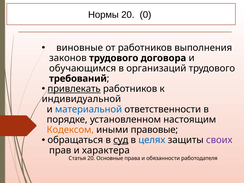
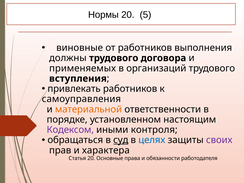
0: 0 -> 5 (145, 15)
законов: законов -> должны (68, 58)
обучающимся: обучающимся -> применяемых (83, 68)
требований: требований -> вступления (78, 79)
привлекать underline: present -> none (74, 89)
индивидуальной: индивидуальной -> самоуправления (81, 99)
материальной colour: blue -> orange (89, 109)
Кодексом colour: orange -> purple (70, 130)
правовые: правовые -> контроля (154, 130)
